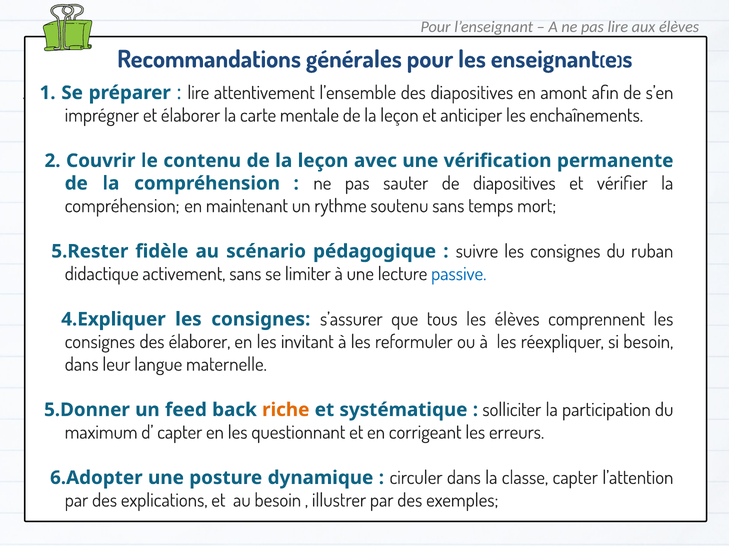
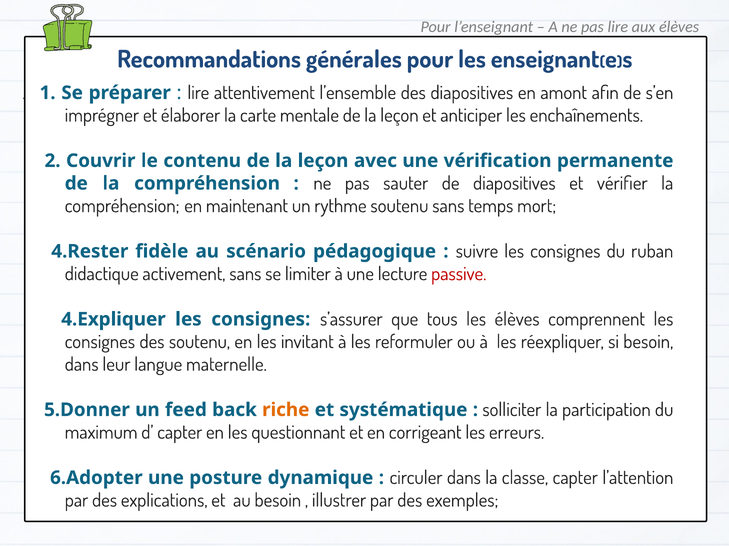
5.Rester: 5.Rester -> 4.Rester (90, 252)
passive colour: blue -> red (459, 274)
des élaborer: élaborer -> soutenu (199, 342)
